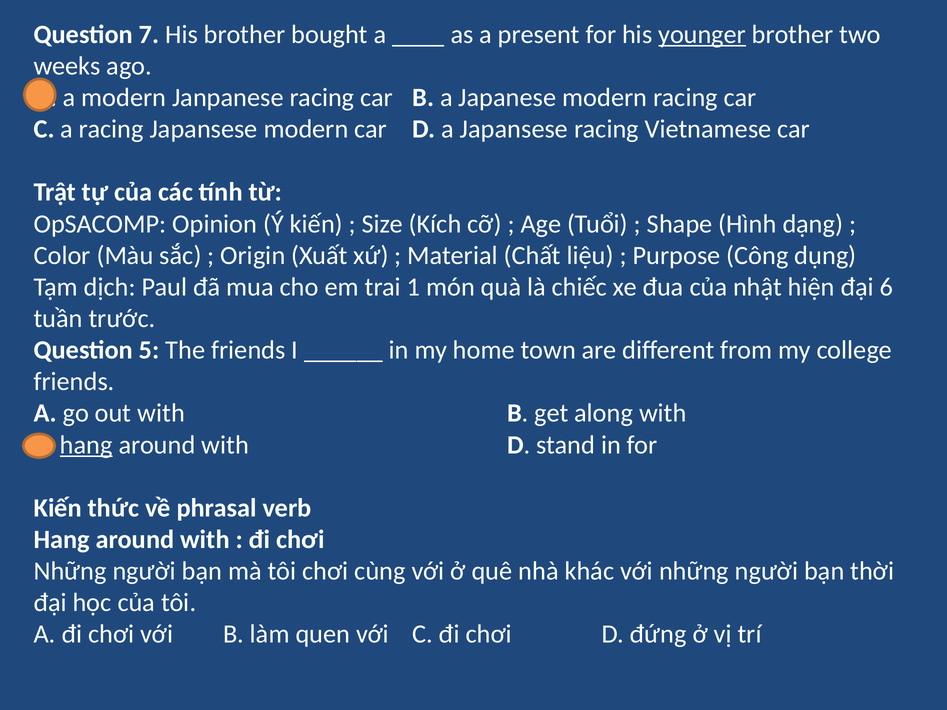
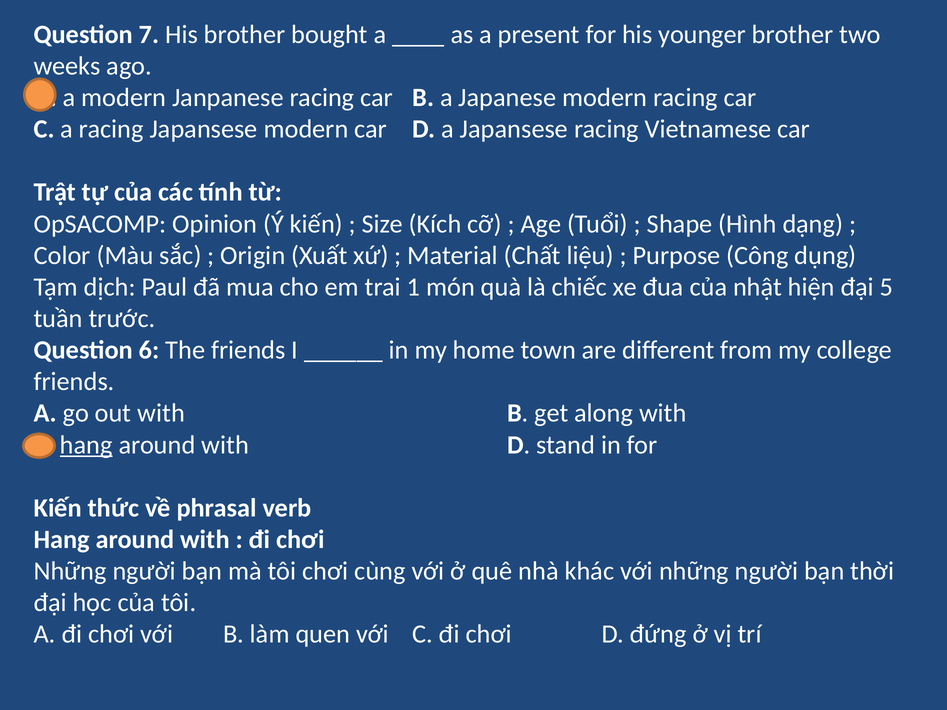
younger underline: present -> none (702, 34)
6: 6 -> 5 (887, 287)
5: 5 -> 6 (149, 350)
